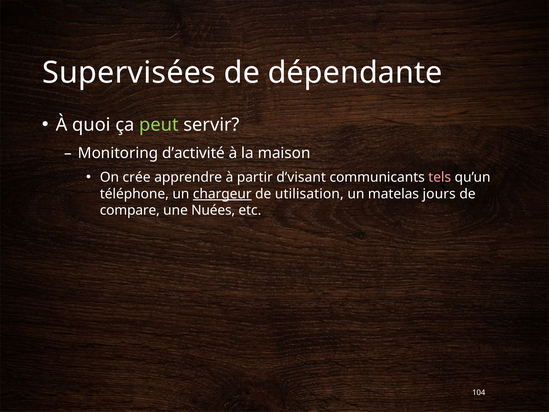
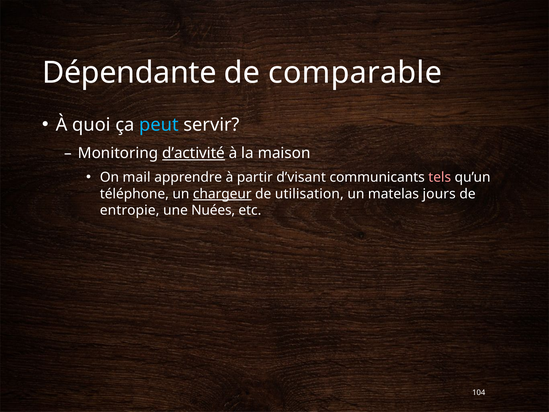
Supervisées: Supervisées -> Dépendante (129, 73)
dépendante: dépendante -> comparable (355, 73)
peut colour: light green -> light blue (159, 125)
d’activité underline: none -> present (194, 153)
crée: crée -> mail (137, 177)
compare: compare -> entropie (130, 210)
